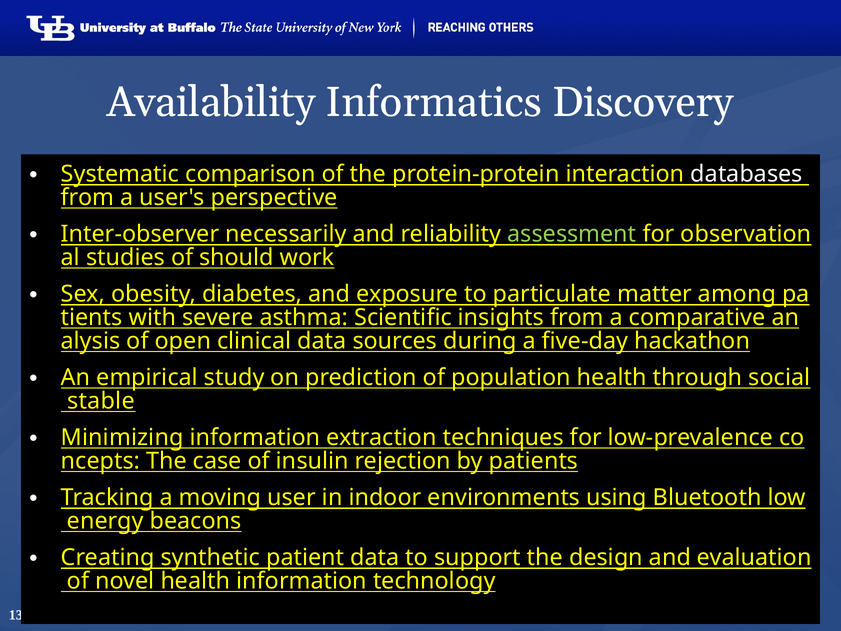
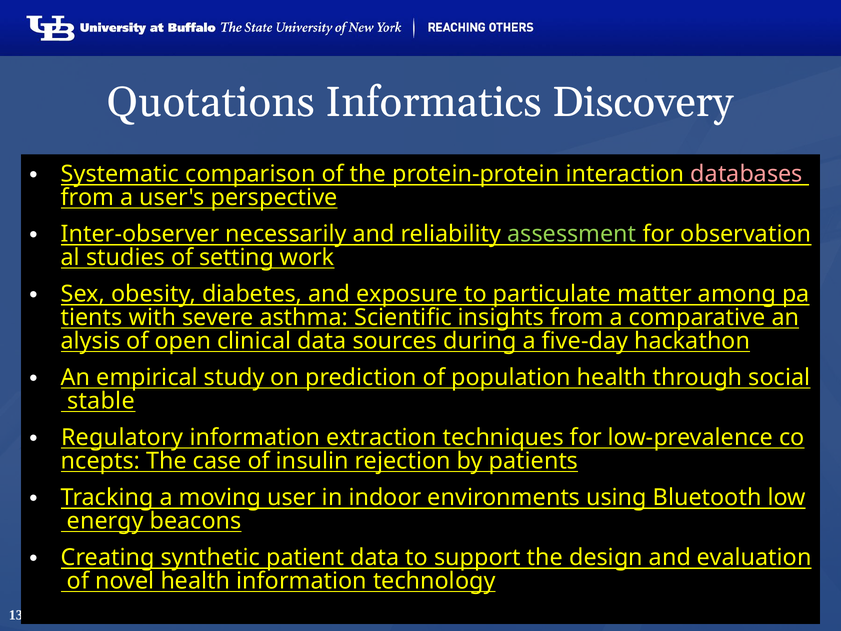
Availability: Availability -> Quotations (211, 102)
databases colour: white -> pink (747, 174)
should: should -> setting (237, 257)
Minimizing: Minimizing -> Regulatory (122, 437)
